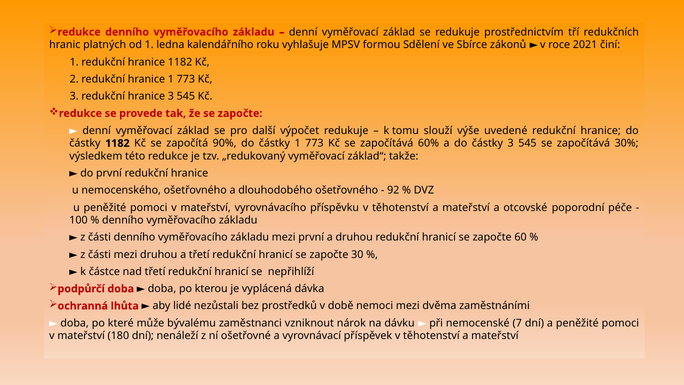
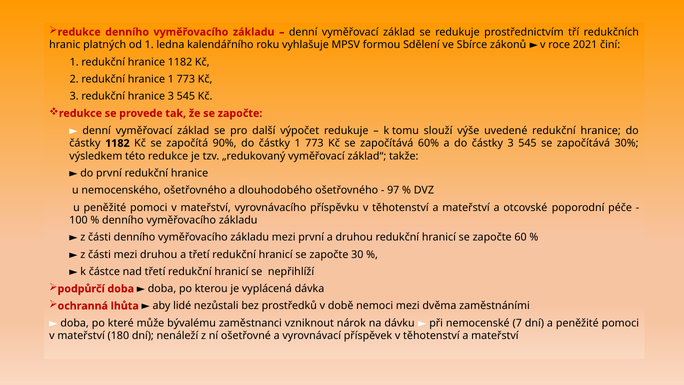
92: 92 -> 97 (393, 190)
